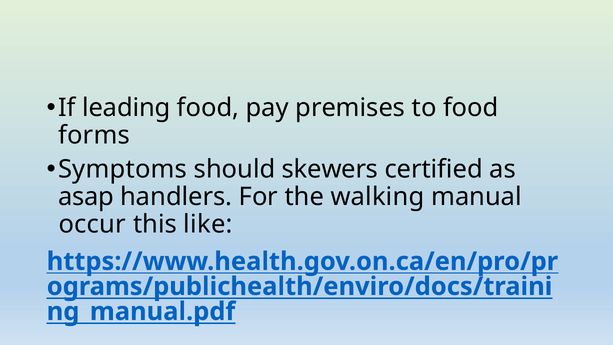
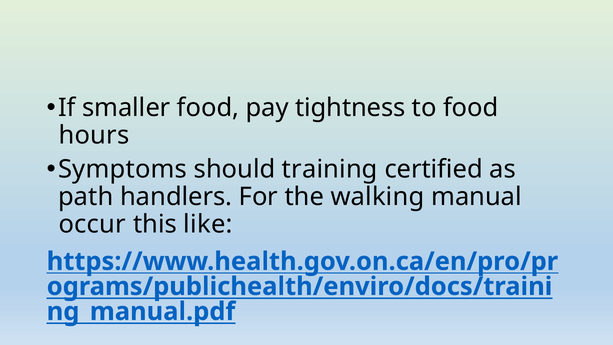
leading: leading -> smaller (126, 108)
premises: premises -> tightness (350, 108)
forms: forms -> hours (94, 135)
skewers: skewers -> training (330, 169)
asap: asap -> path (86, 197)
